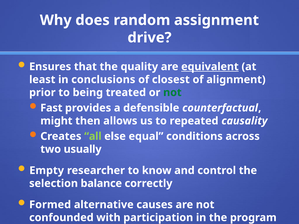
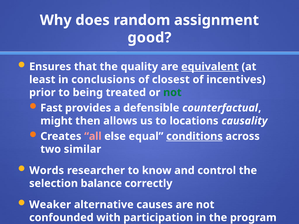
drive: drive -> good (149, 38)
alignment: alignment -> incentives (236, 80)
repeated: repeated -> locations (194, 121)
all colour: light green -> pink (93, 136)
conditions underline: none -> present (194, 136)
usually: usually -> similar (83, 149)
Empty: Empty -> Words (47, 171)
Formed: Formed -> Weaker (50, 205)
